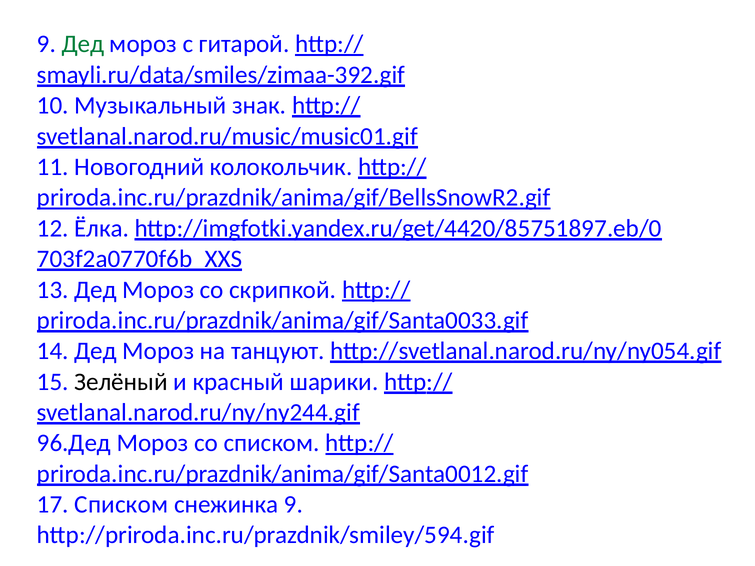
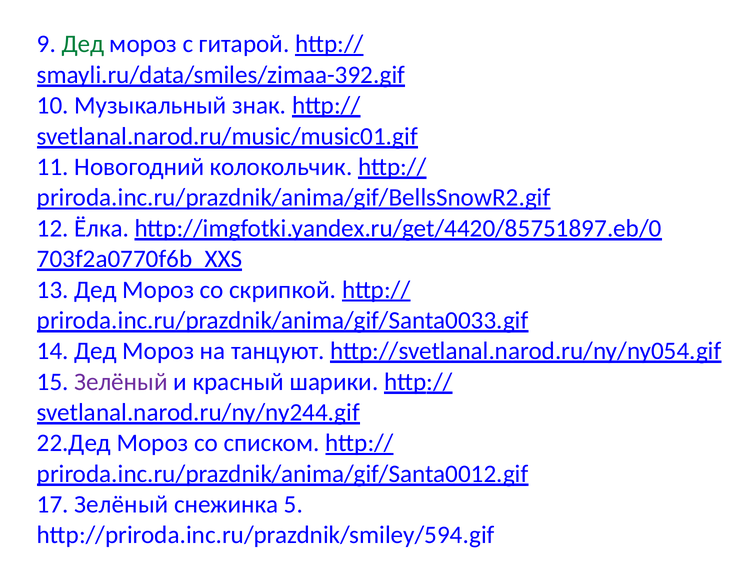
Зелёный colour: black -> purple (121, 382)
96.Дед: 96.Дед -> 22.Дед (74, 443)
17 Списком: Списком -> Зелёный (121, 505)
снежинка 9: 9 -> 5 (293, 505)
